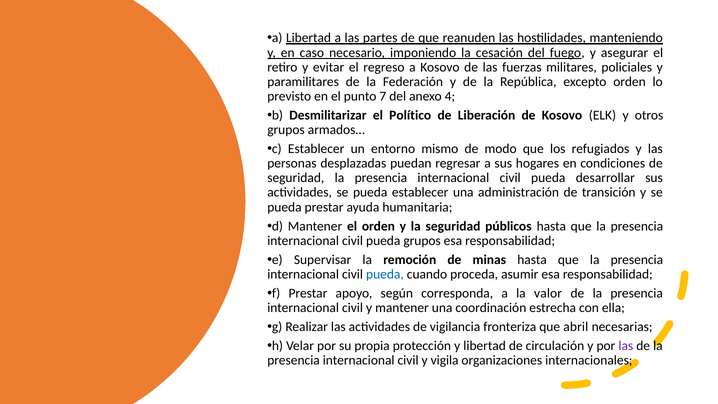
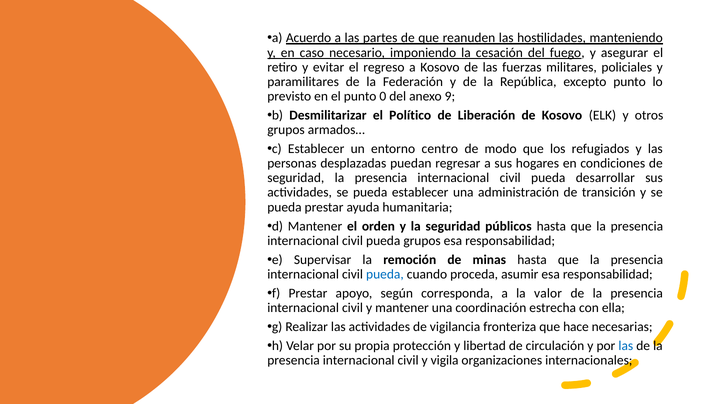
a Libertad: Libertad -> Acuerdo (309, 38)
excepto orden: orden -> punto (630, 82)
7: 7 -> 0 (383, 96)
4: 4 -> 9 (450, 96)
mismo: mismo -> centro (440, 149)
abril: abril -> hace (576, 327)
las colour: purple -> blue (626, 346)
